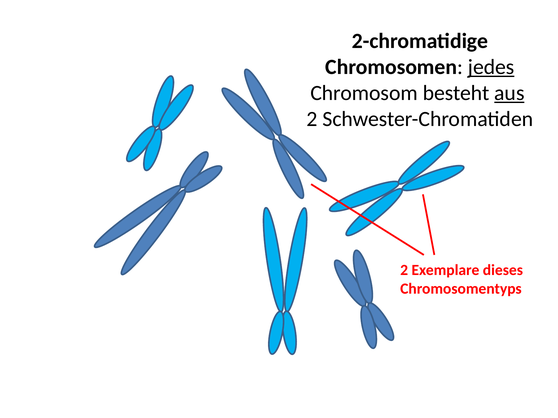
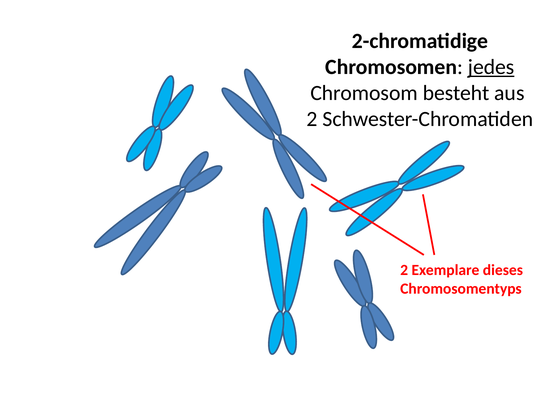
aus underline: present -> none (509, 93)
